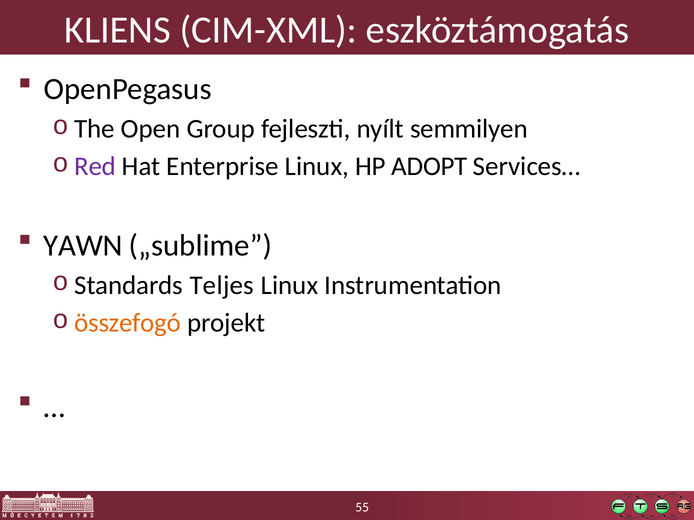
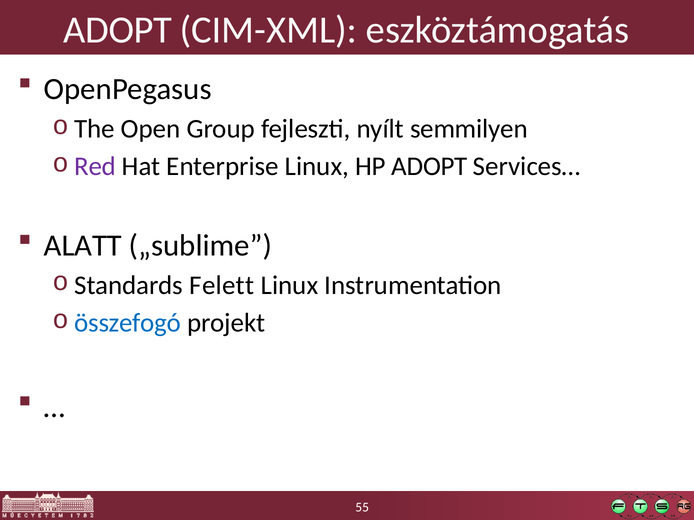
KLIENS: KLIENS -> ADOPT (118, 30)
YAWN: YAWN -> ALATT (83, 246)
Teljes: Teljes -> Felett (222, 285)
összefogó colour: orange -> blue (128, 323)
